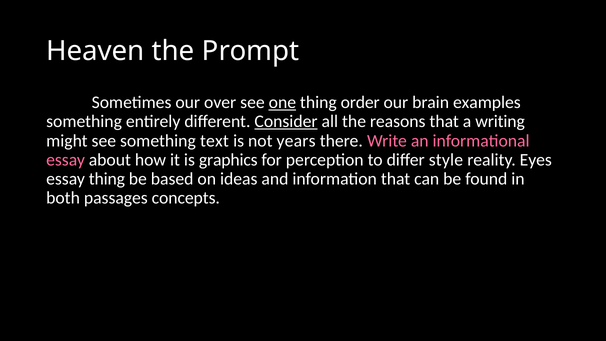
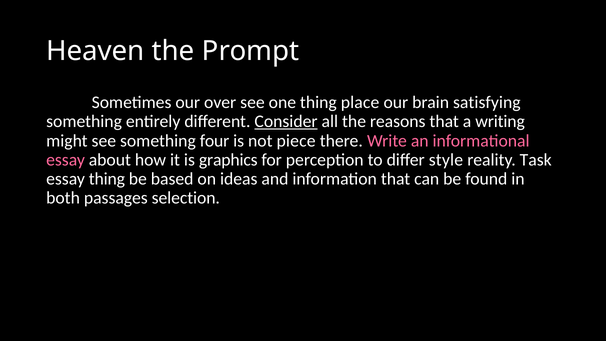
one underline: present -> none (282, 102)
order: order -> place (360, 102)
examples: examples -> satisfying (487, 102)
text: text -> four (215, 141)
years: years -> piece (296, 141)
Eyes: Eyes -> Task (536, 160)
concepts: concepts -> selection (186, 198)
